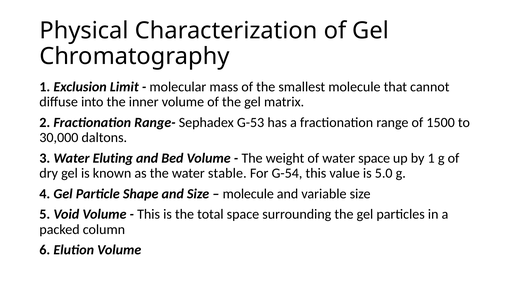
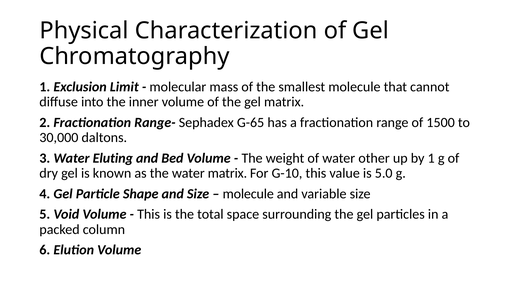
G-53: G-53 -> G-65 (251, 122)
water space: space -> other (374, 158)
water stable: stable -> matrix (227, 173)
G-54: G-54 -> G-10 (287, 173)
